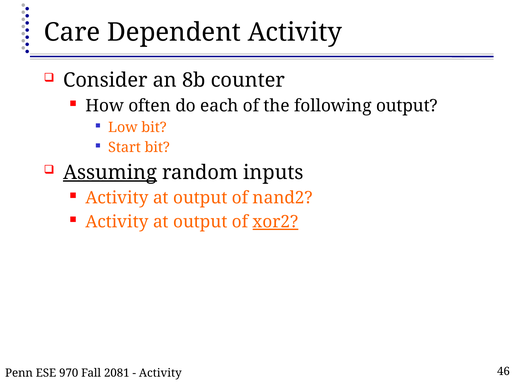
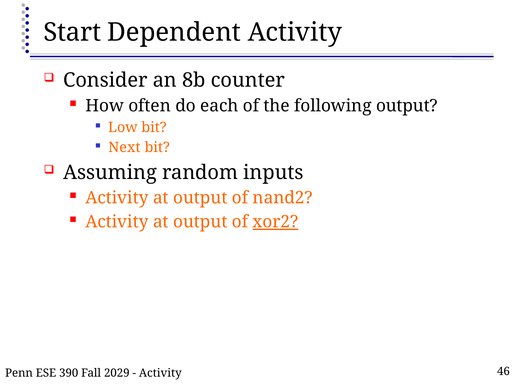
Care: Care -> Start (72, 32)
Start: Start -> Next (124, 148)
Assuming underline: present -> none (110, 173)
970: 970 -> 390 (69, 373)
2081: 2081 -> 2029 (117, 373)
